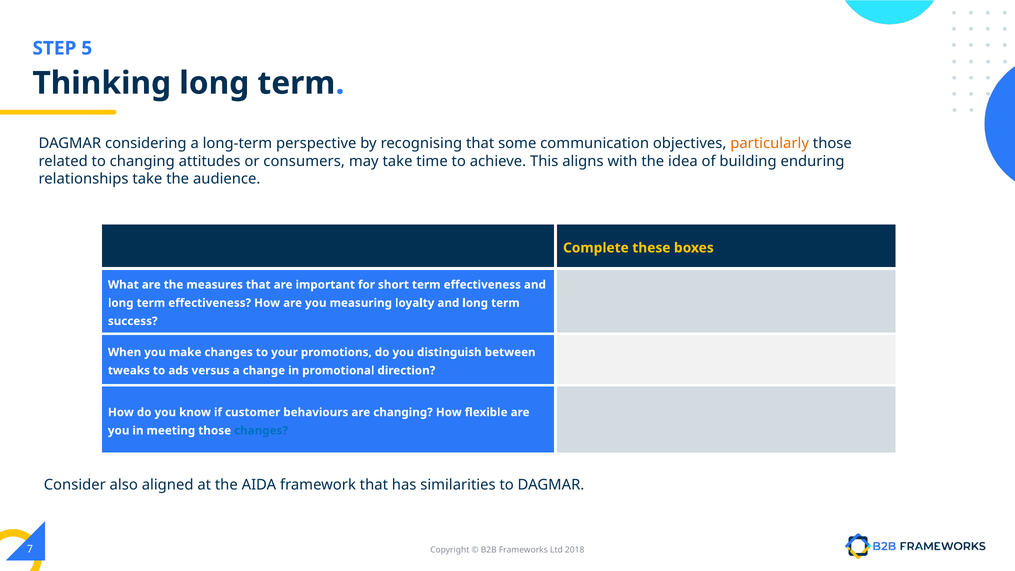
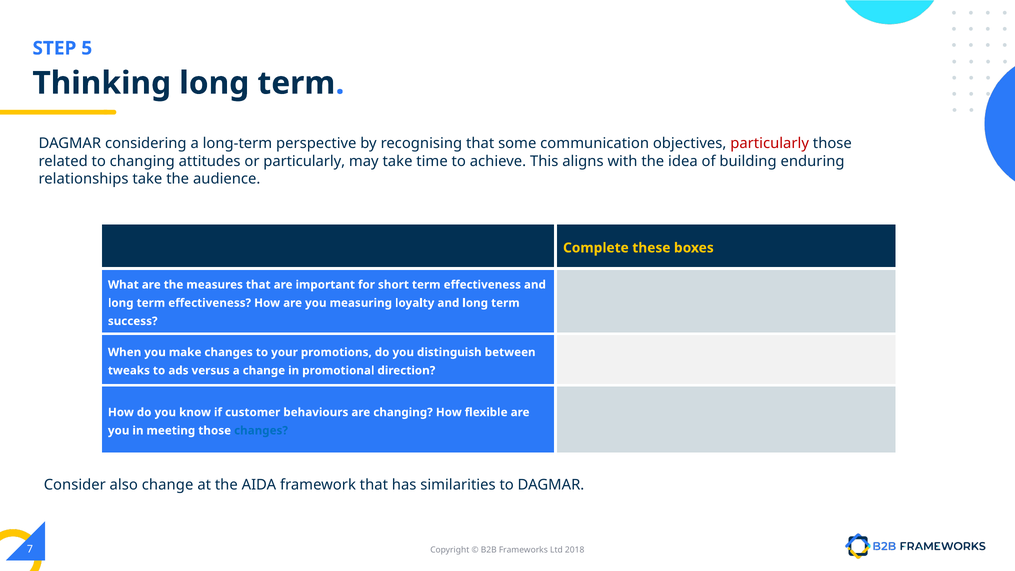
particularly colour: orange -> red (770, 143)
or consumers: consumers -> particularly (304, 161)
also aligned: aligned -> change (168, 485)
